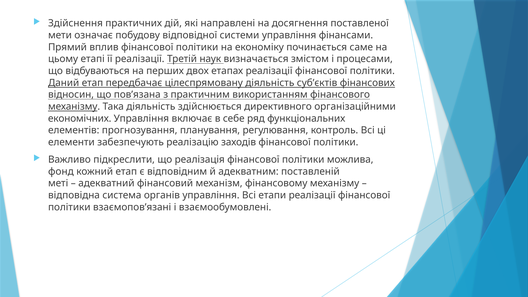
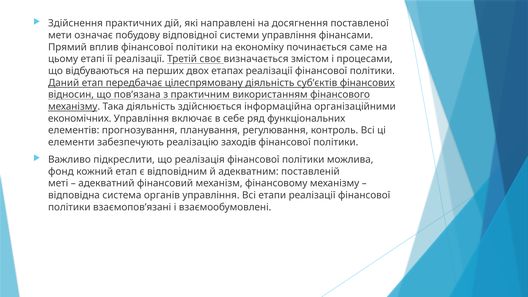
наук: наук -> своє (210, 59)
директивного: директивного -> інформаційна (278, 107)
